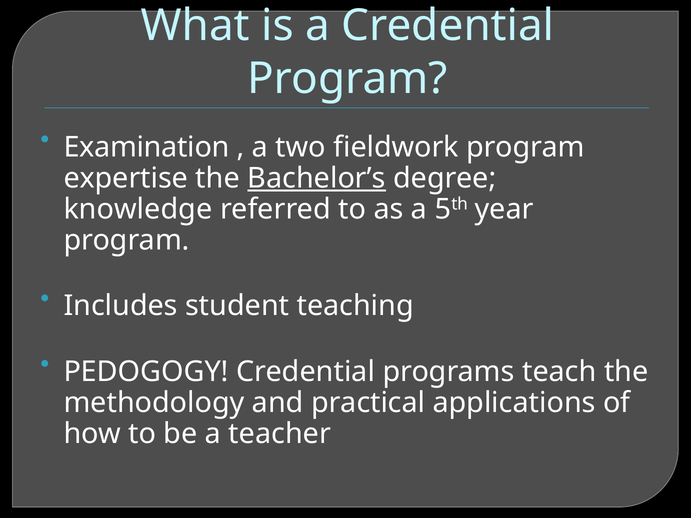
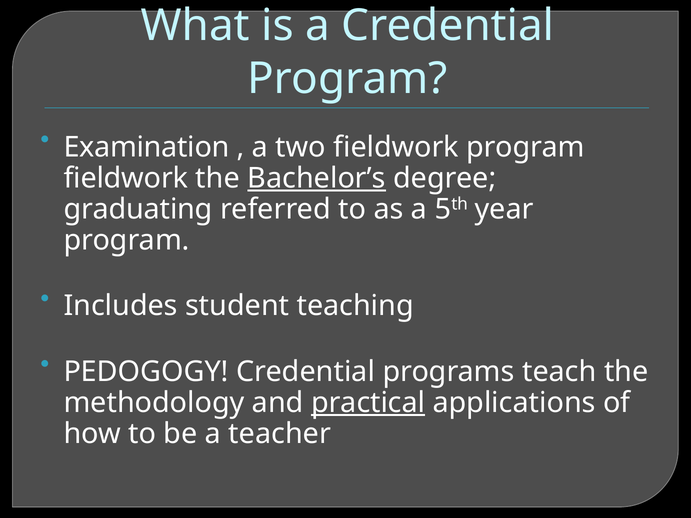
expertise: expertise -> fieldwork (126, 178)
knowledge: knowledge -> graduating (138, 209)
practical underline: none -> present (368, 403)
